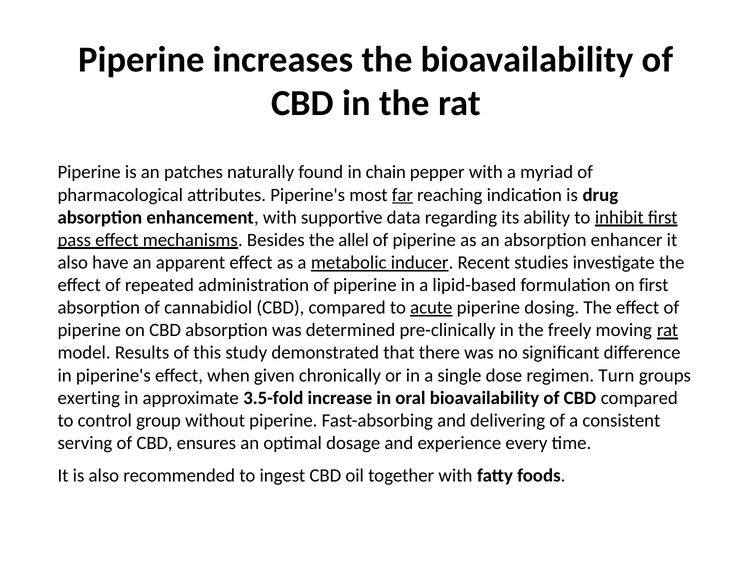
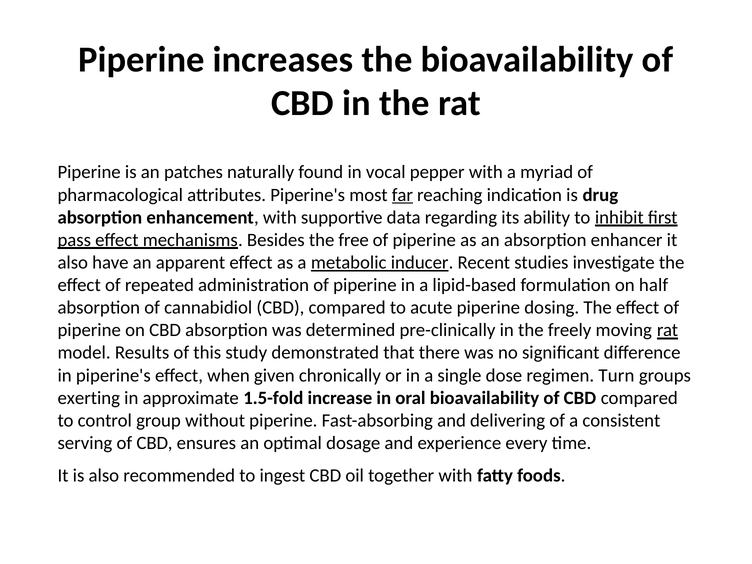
chain: chain -> vocal (386, 172)
allel: allel -> free (354, 240)
on first: first -> half (654, 285)
acute underline: present -> none (431, 308)
3.5-fold: 3.5-fold -> 1.5-fold (273, 398)
